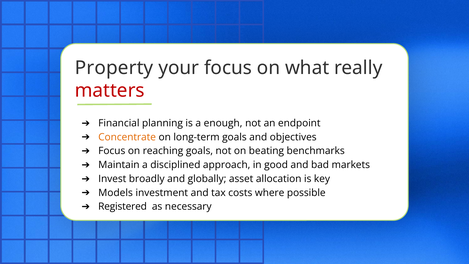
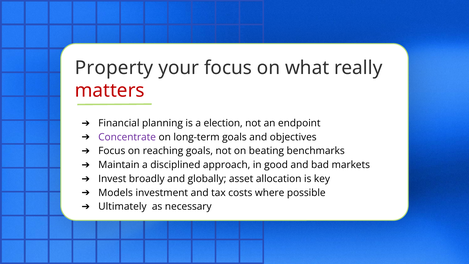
enough: enough -> election (223, 123)
Concentrate colour: orange -> purple (127, 137)
Registered: Registered -> Ultimately (122, 207)
